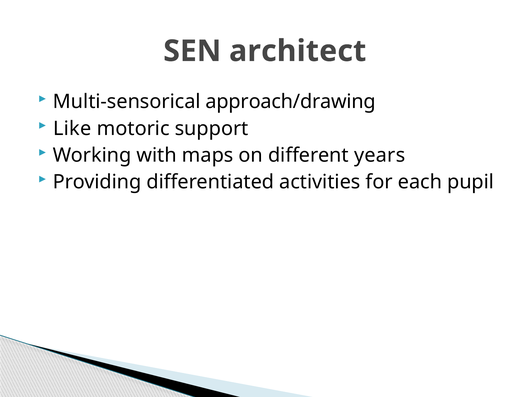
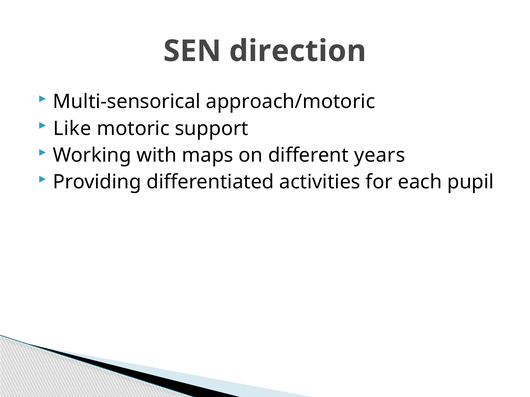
architect: architect -> direction (298, 51)
approach/drawing: approach/drawing -> approach/motoric (291, 102)
